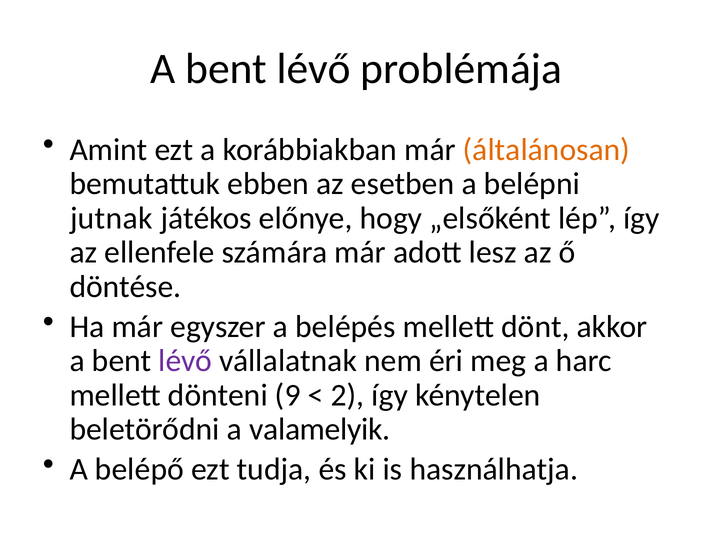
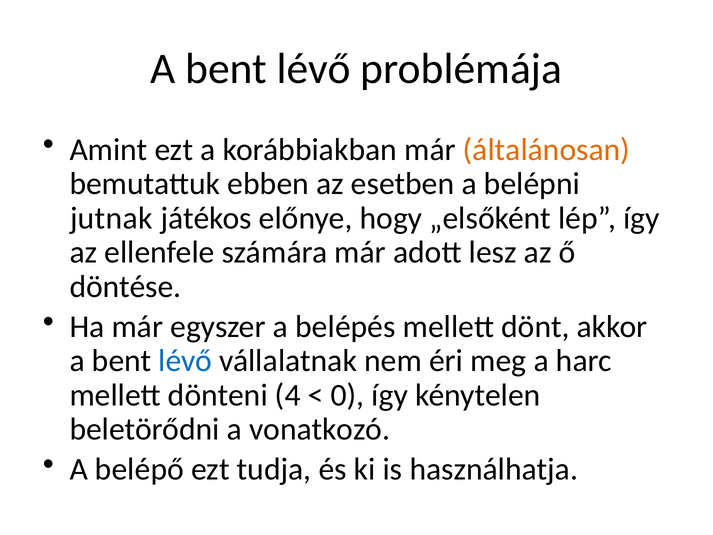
lévő colour: purple -> blue (185, 361)
9: 9 -> 4 (288, 395)
2: 2 -> 0 (348, 395)
valamelyik: valamelyik -> vonatkozó (320, 429)
